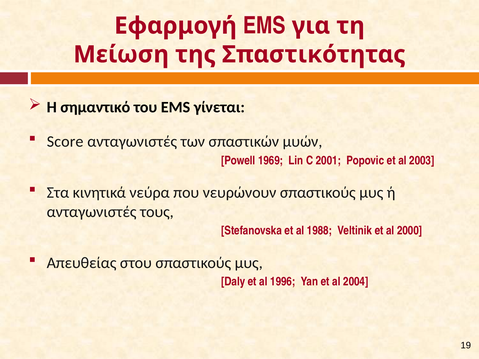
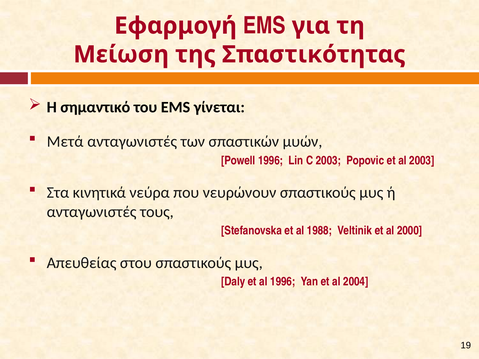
Score: Score -> Μετά (65, 142)
Powell 1969: 1969 -> 1996 (271, 161)
C 2001: 2001 -> 2003 (328, 161)
